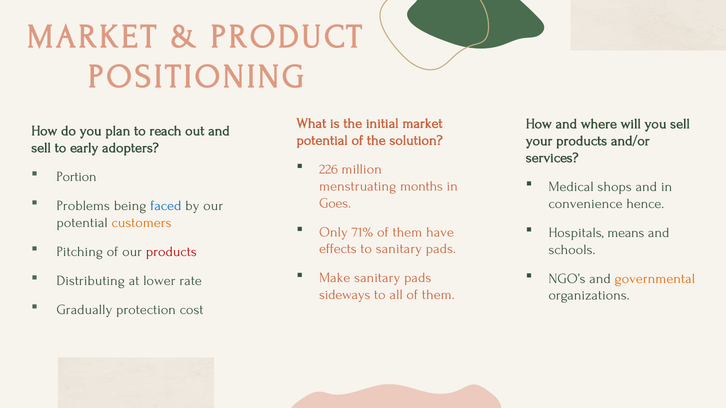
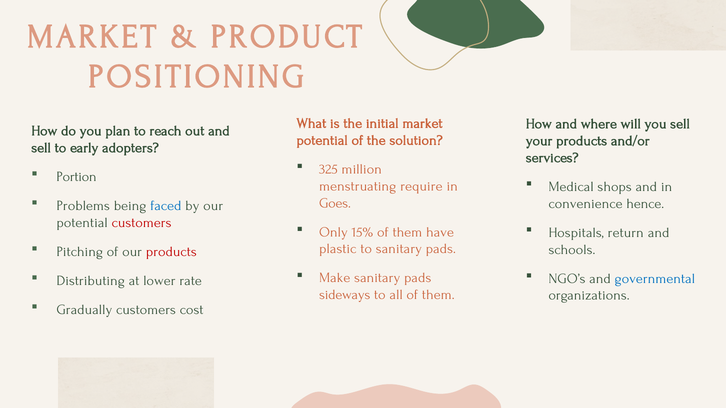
226: 226 -> 325 (328, 169)
months: months -> require (421, 186)
customers colour: orange -> red (142, 223)
71%: 71% -> 15% (363, 232)
means: means -> return (626, 233)
effects: effects -> plastic (338, 249)
governmental colour: orange -> blue (655, 279)
Gradually protection: protection -> customers (146, 310)
